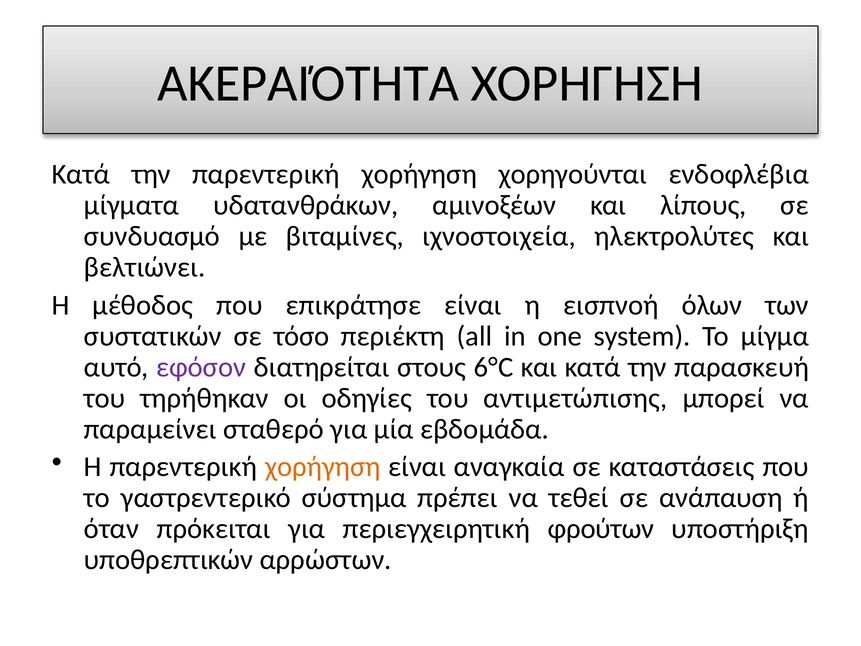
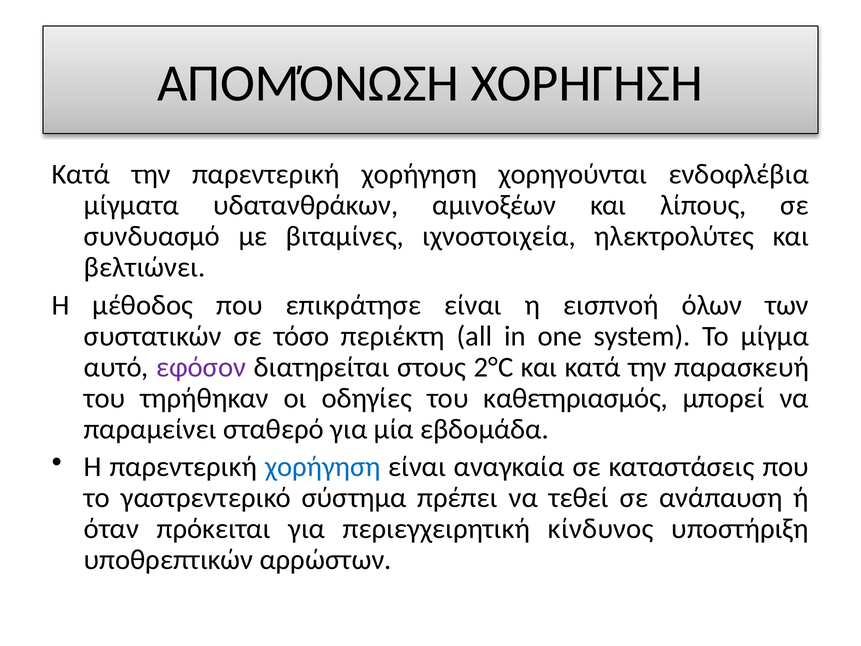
ΑΚΕΡΑΙΌΤΗΤΑ: ΑΚΕΡΑΙΌΤΗΤΑ -> ΑΠΟΜΌΝΩΣΗ (308, 83)
6°C: 6°C -> 2°C (494, 367)
αντιμετώπισης: αντιμετώπισης -> καθετηριασμός (576, 398)
χορήγηση colour: orange -> blue (323, 467)
φρούτων: φρούτων -> κίνδυνος (601, 529)
